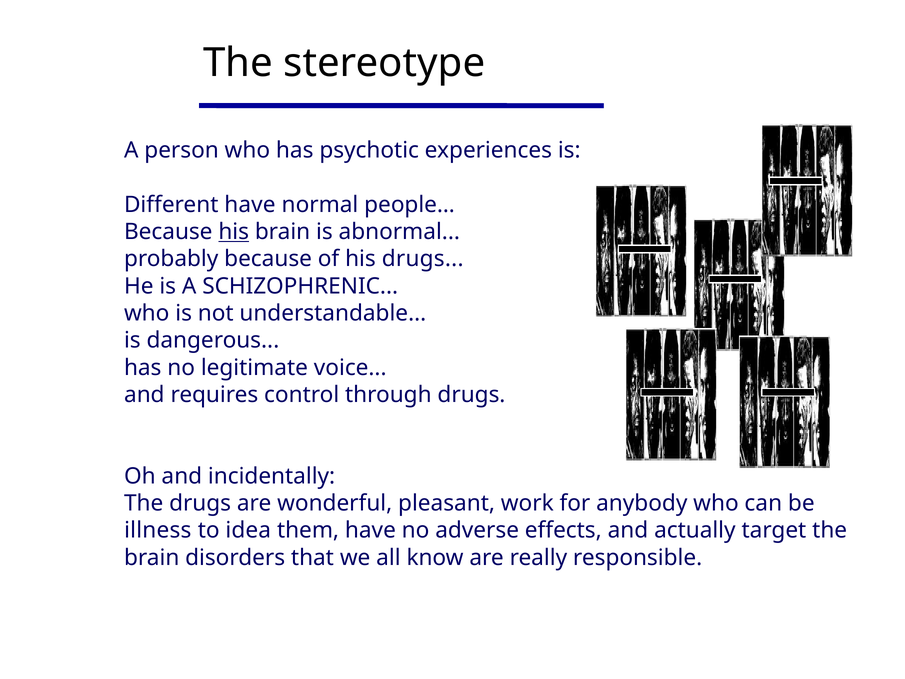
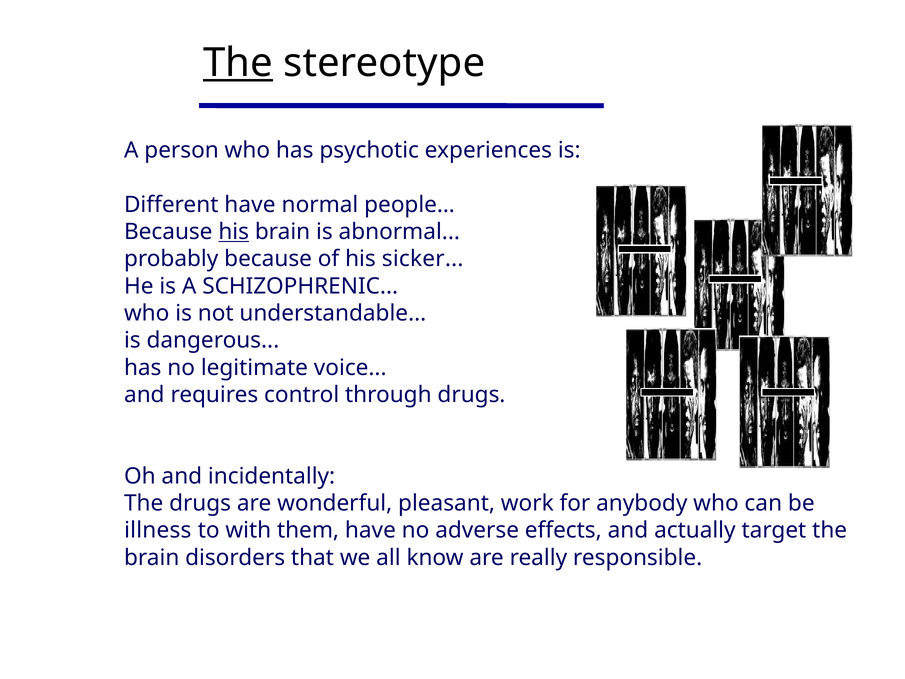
The underline: none -> present (238, 63)
his drugs: drugs -> sicker (423, 259)
idea: idea -> with (248, 530)
